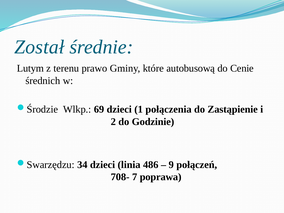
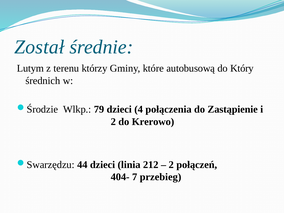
prawo: prawo -> którzy (95, 68)
Cenie: Cenie -> Który (242, 68)
69: 69 -> 79 (99, 109)
1: 1 -> 4 (139, 109)
Godzinie: Godzinie -> Krerowo (153, 122)
34: 34 -> 44 (82, 165)
486: 486 -> 212 (151, 165)
9: 9 -> 2 (171, 165)
708-: 708- -> 404- (120, 177)
poprawa: poprawa -> przebieg (161, 177)
